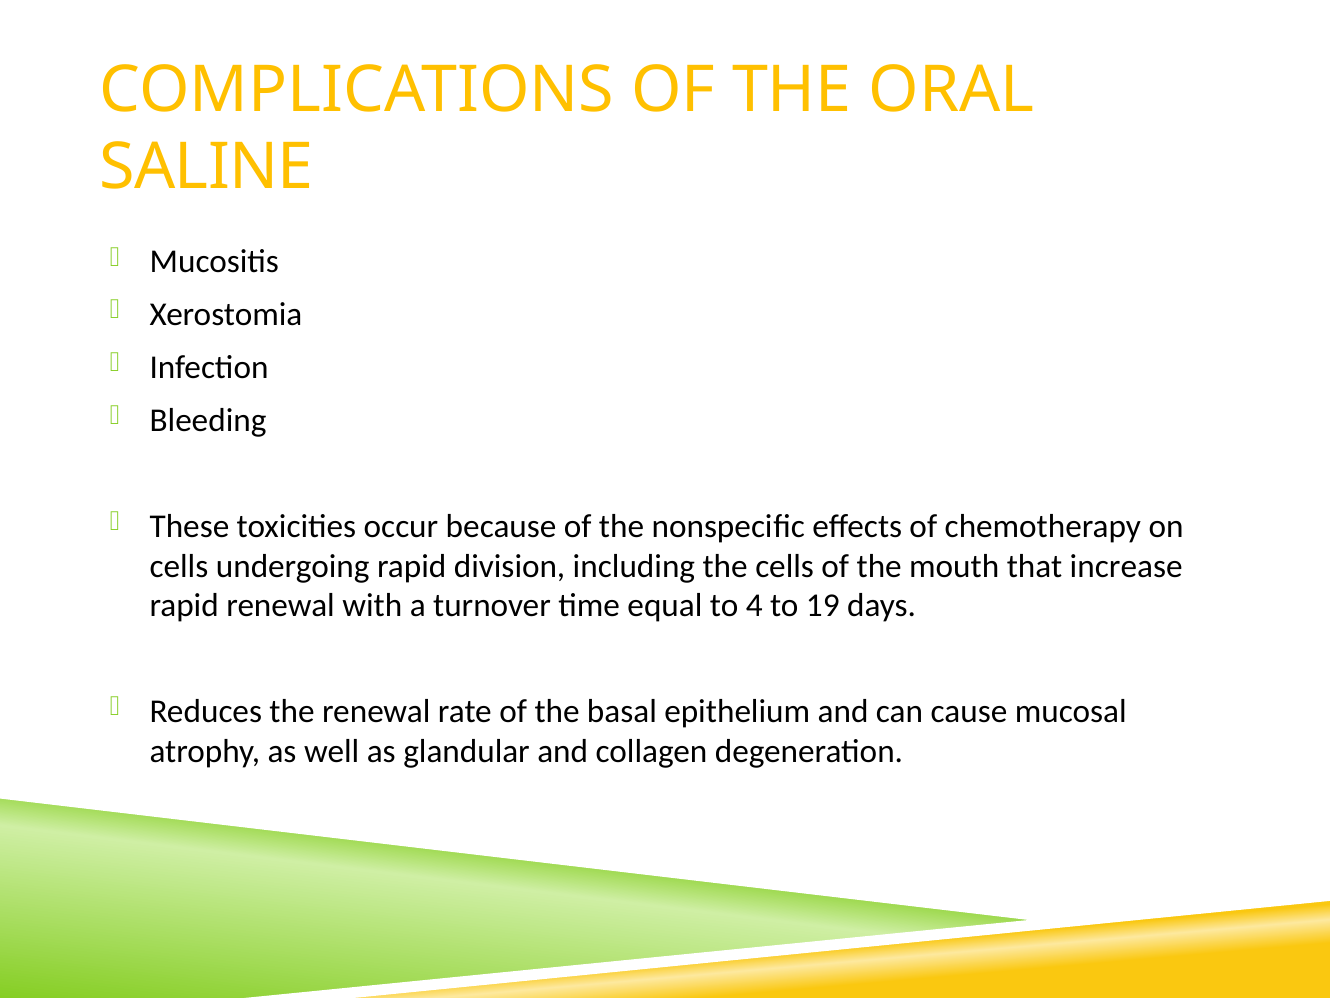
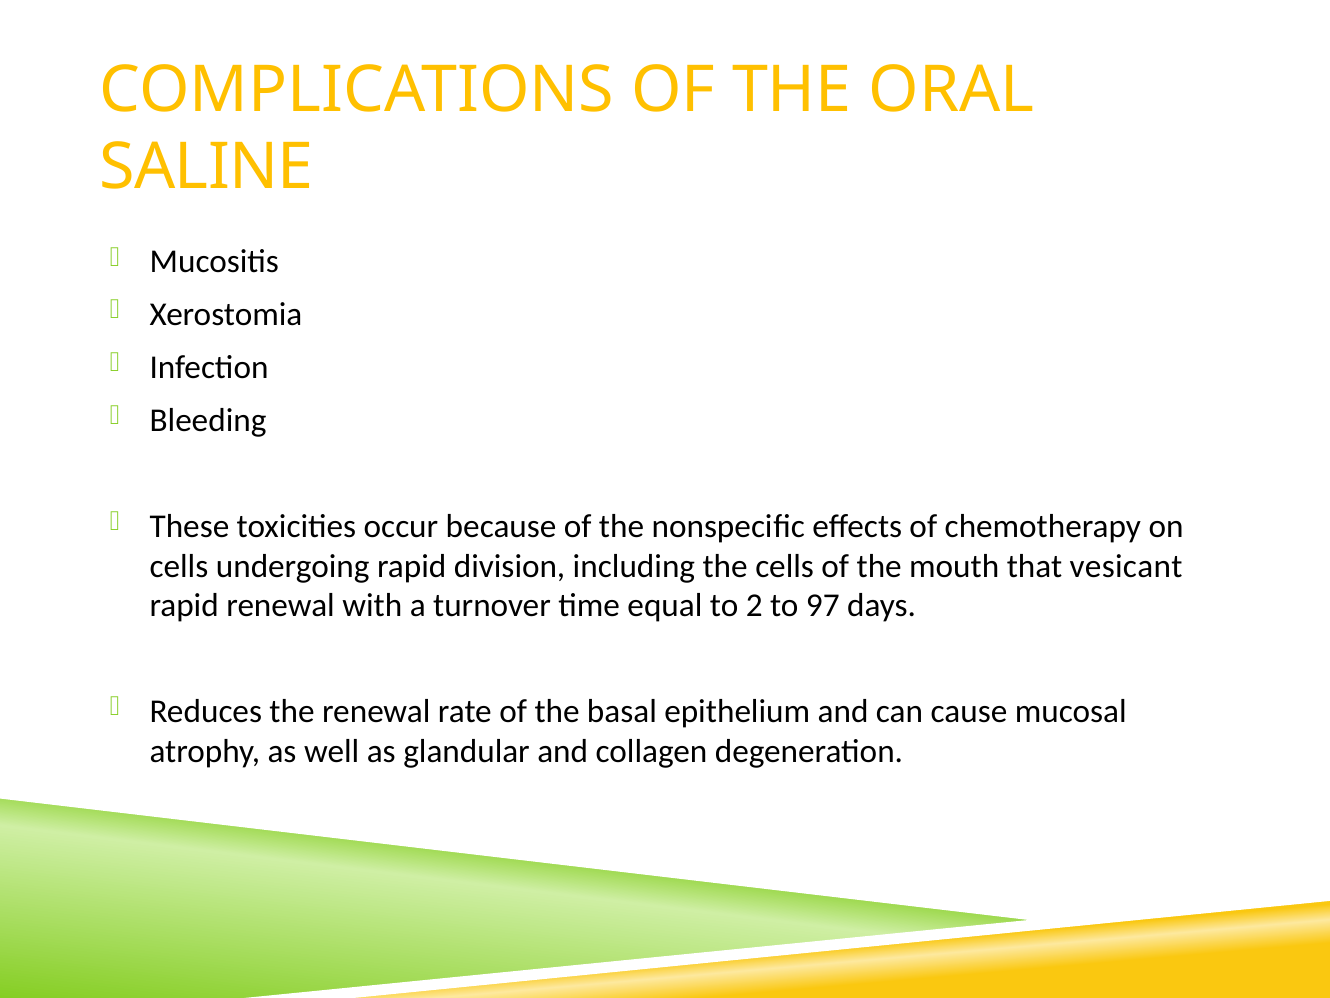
increase: increase -> vesicant (1126, 566)
4: 4 -> 2 (754, 606)
19: 19 -> 97 (823, 606)
